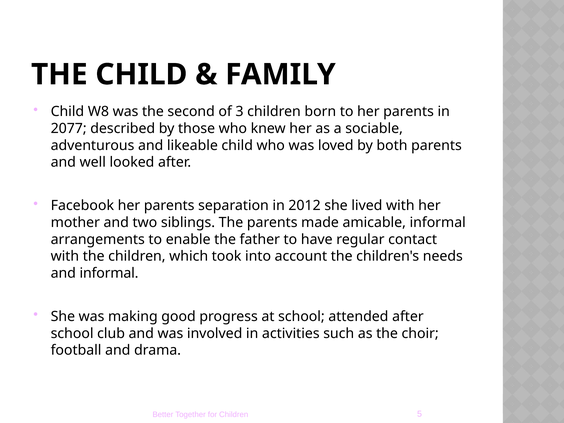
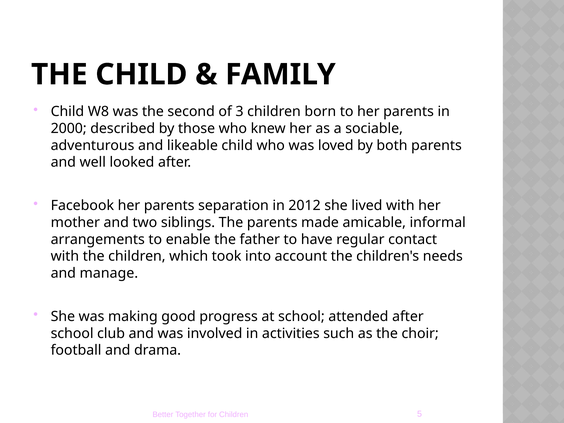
2077: 2077 -> 2000 (69, 128)
and informal: informal -> manage (109, 273)
